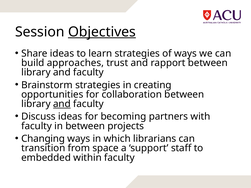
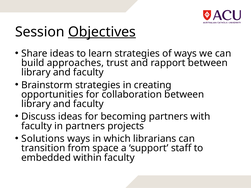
and underline: present -> none (62, 104)
in between: between -> partners (85, 126)
Changing: Changing -> Solutions (43, 139)
